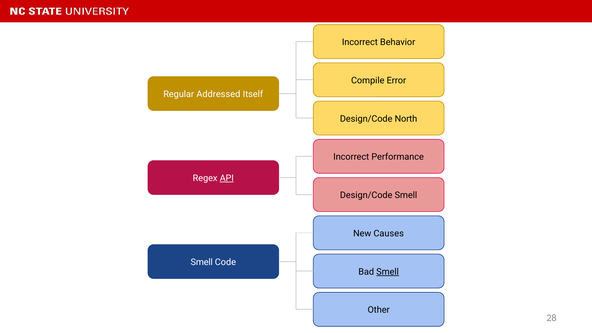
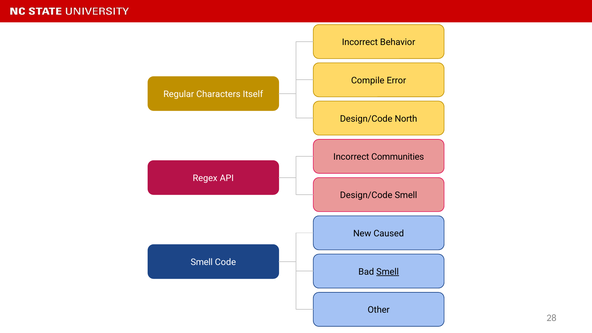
Addressed: Addressed -> Characters (218, 94)
Performance: Performance -> Communities (398, 157)
API underline: present -> none (227, 178)
Causes: Causes -> Caused (389, 233)
